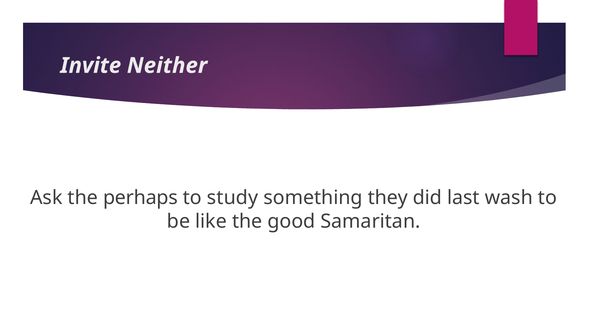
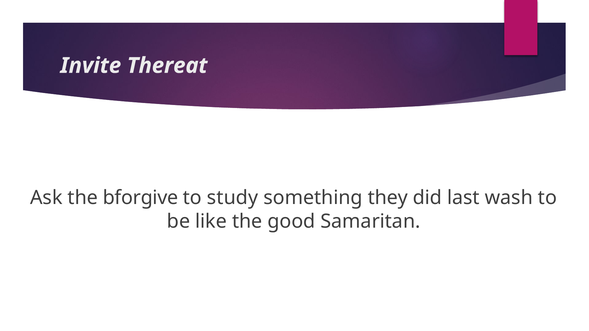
Neither: Neither -> Thereat (167, 66)
perhaps: perhaps -> bforgive (140, 198)
